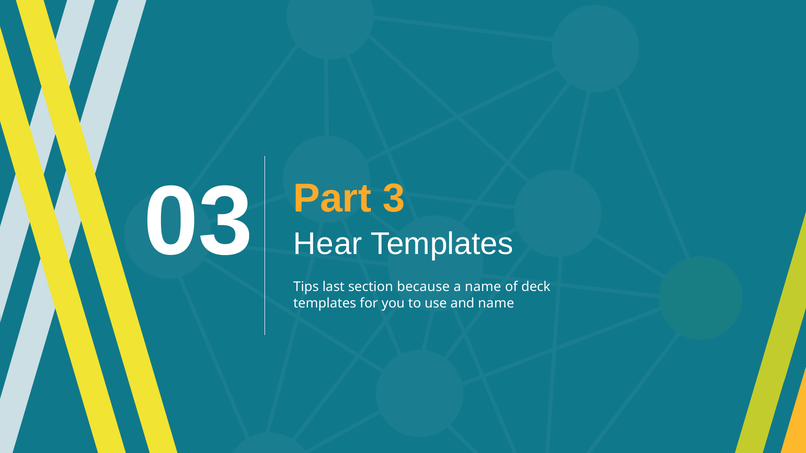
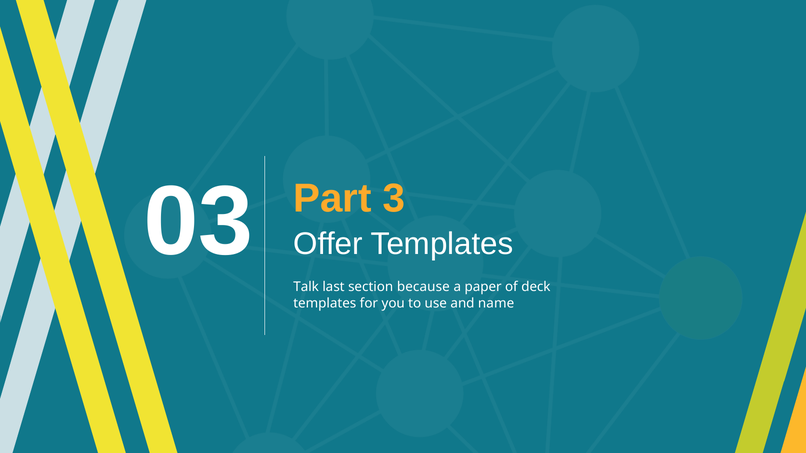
Hear: Hear -> Offer (328, 244)
Tips: Tips -> Talk (306, 287)
a name: name -> paper (483, 287)
